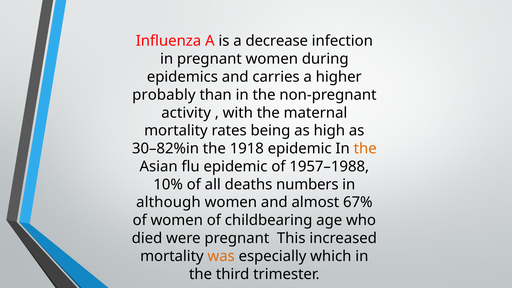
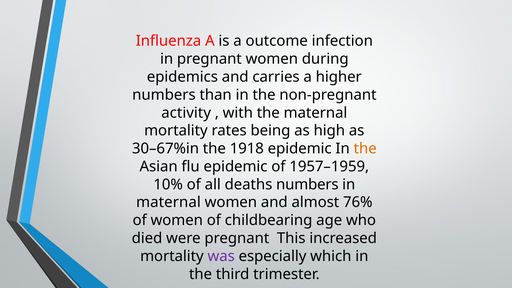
decrease: decrease -> outcome (277, 41)
probably: probably -> numbers (164, 95)
30–82%in: 30–82%in -> 30–67%in (166, 149)
1957–1988: 1957–1988 -> 1957–1959 (329, 167)
although: although -> maternal (168, 202)
67%: 67% -> 76% (358, 202)
was colour: orange -> purple (221, 256)
